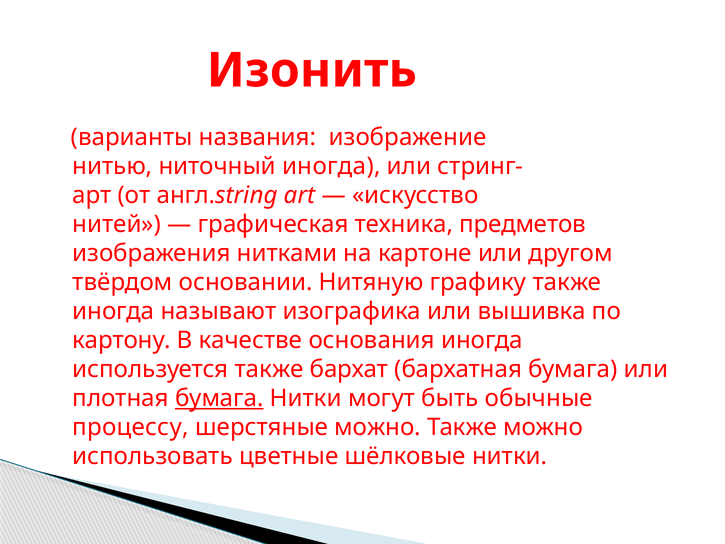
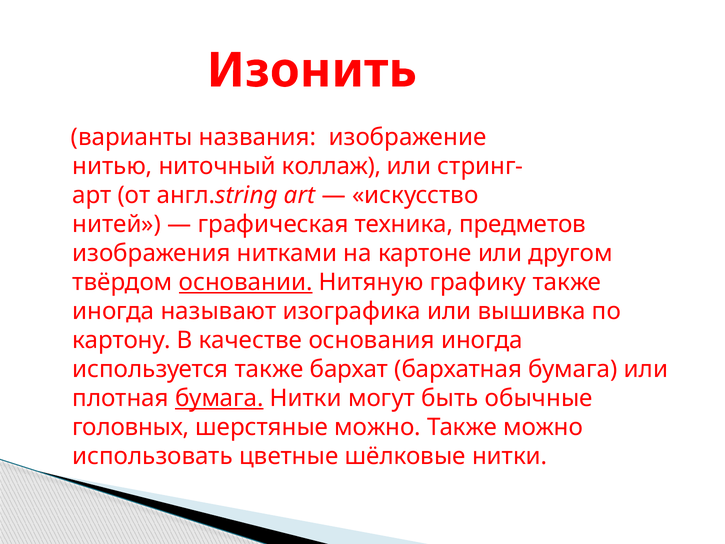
ниточный иногда: иногда -> коллаж (332, 166)
основании underline: none -> present (246, 282)
процессу: процессу -> головных (131, 427)
